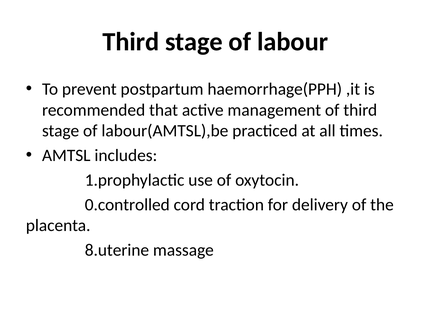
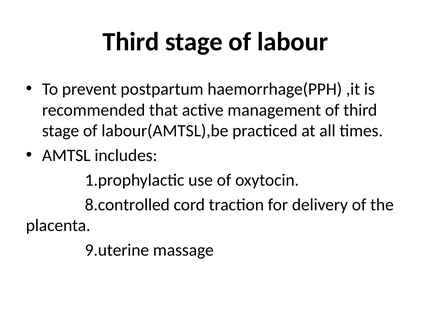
0.controlled: 0.controlled -> 8.controlled (127, 205)
8.uterine: 8.uterine -> 9.uterine (117, 250)
